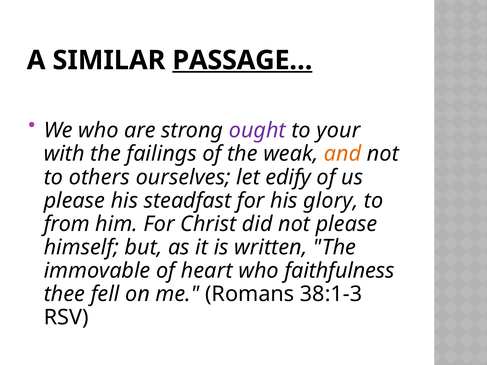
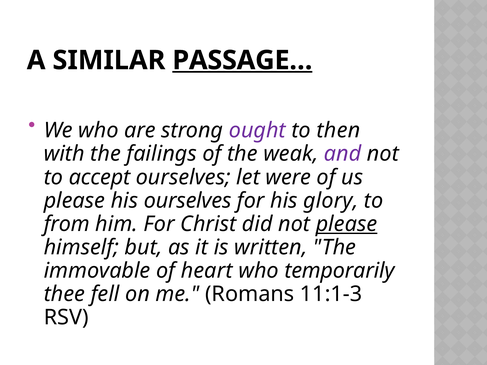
your: your -> then (338, 131)
and colour: orange -> purple (343, 154)
others: others -> accept (99, 177)
edify: edify -> were (288, 177)
his steadfast: steadfast -> ourselves (188, 201)
please underline: none -> present (346, 224)
faithfulness: faithfulness -> temporarily (340, 271)
38:1-3: 38:1-3 -> 11:1-3 (331, 294)
